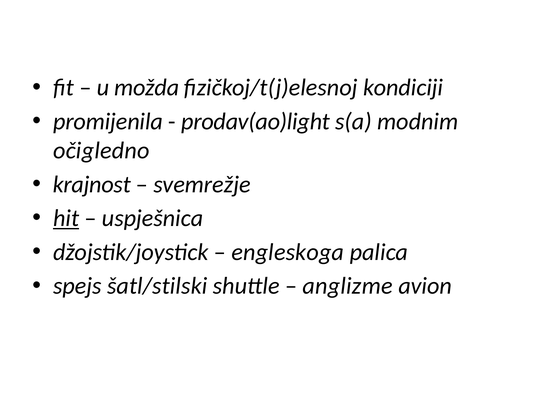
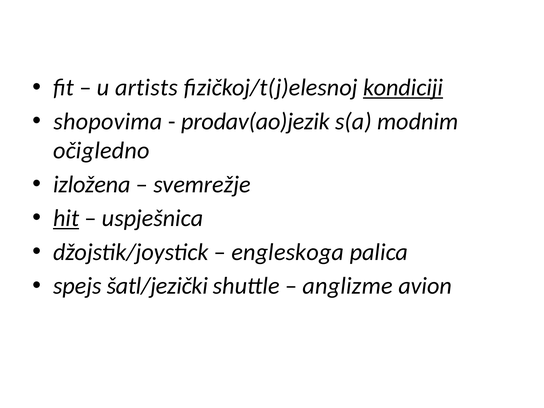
možda: možda -> artists (146, 88)
kondiciji underline: none -> present (403, 88)
promijenila: promijenila -> shopovima (108, 121)
prodav(ao)light: prodav(ao)light -> prodav(ao)jezik (256, 121)
krajnost: krajnost -> izložena (92, 184)
šatl/stilski: šatl/stilski -> šatl/jezički (157, 286)
